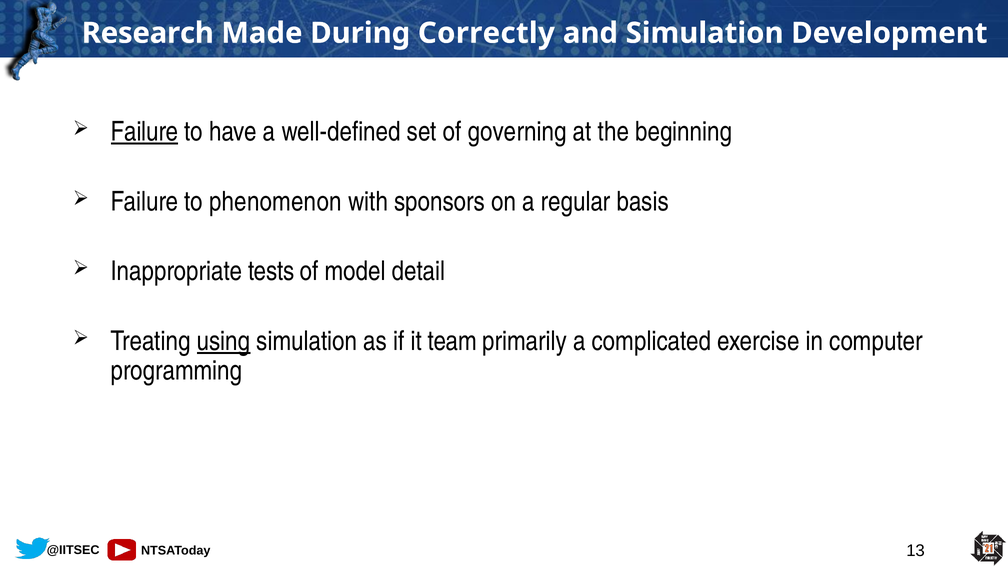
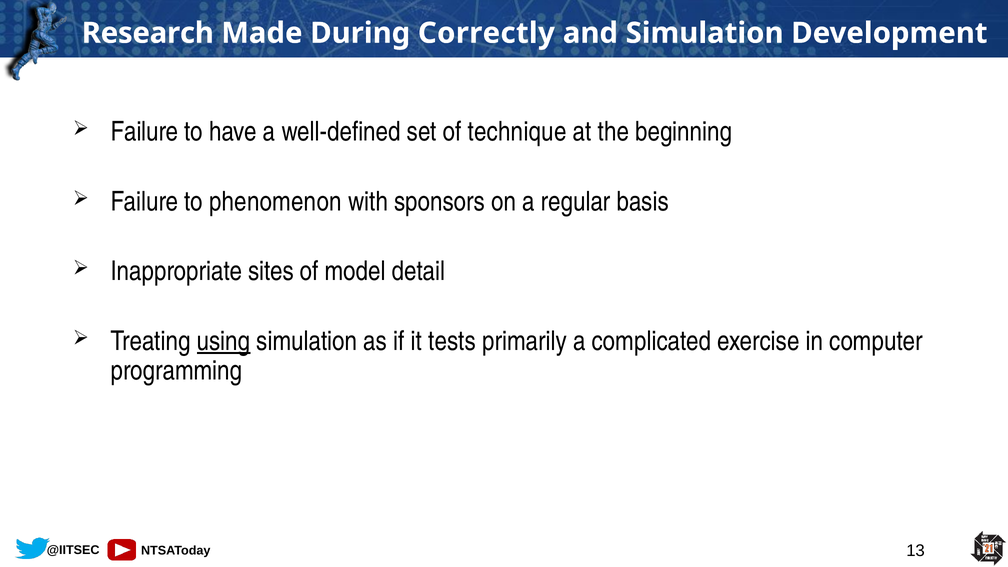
Failure underline: present -> none (145, 132)
governing: governing -> technique (517, 132)
tests: tests -> sites (271, 271)
team: team -> tests (452, 341)
